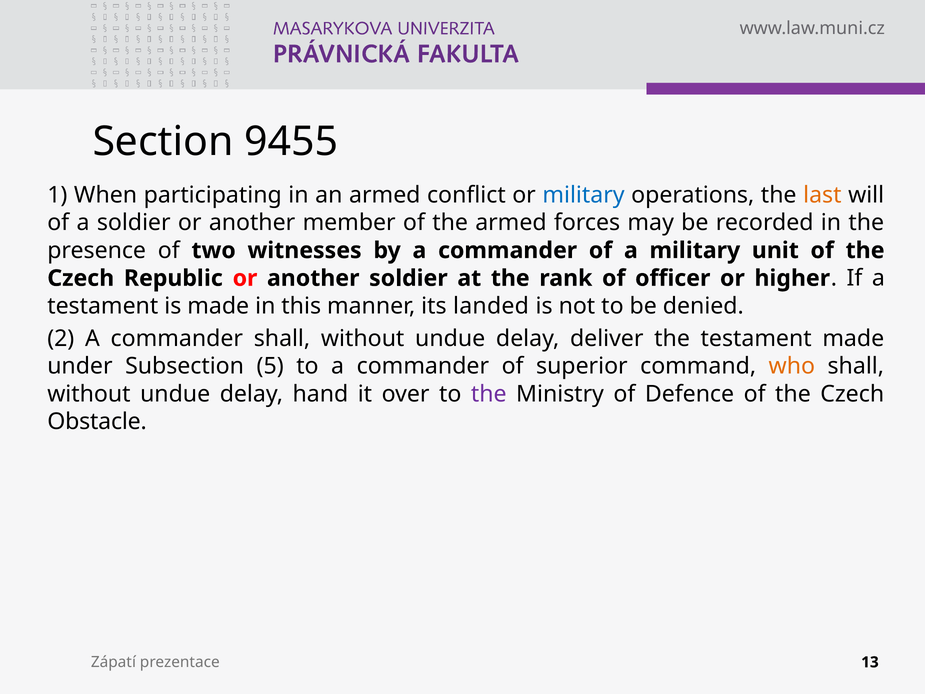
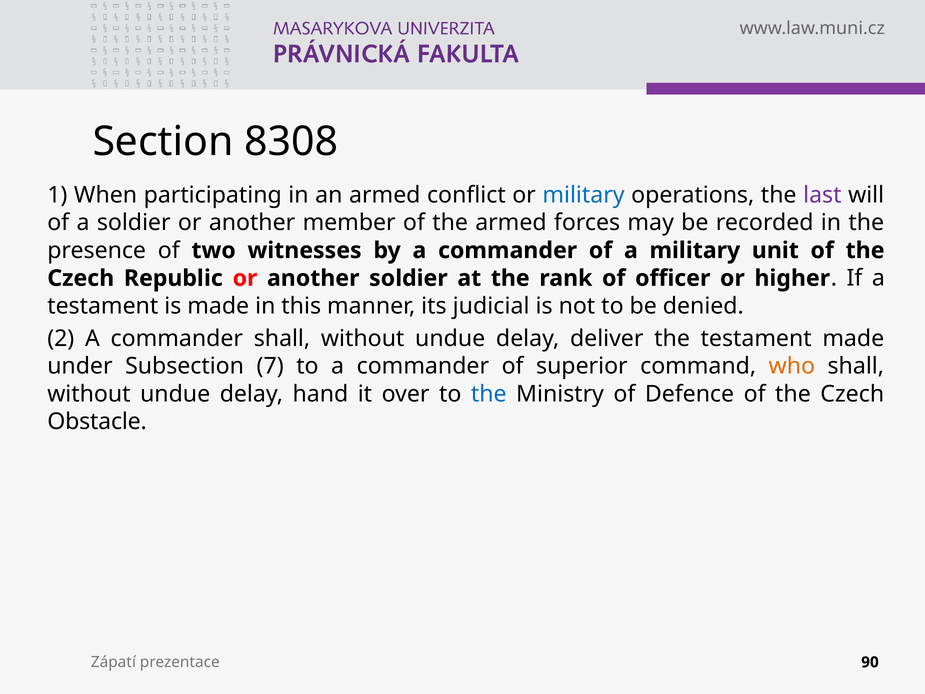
9455: 9455 -> 8308 (291, 141)
last colour: orange -> purple (822, 195)
landed: landed -> judicial (491, 306)
5: 5 -> 7 (270, 366)
the colour: purple -> blue (489, 394)
13: 13 -> 90 (870, 662)
